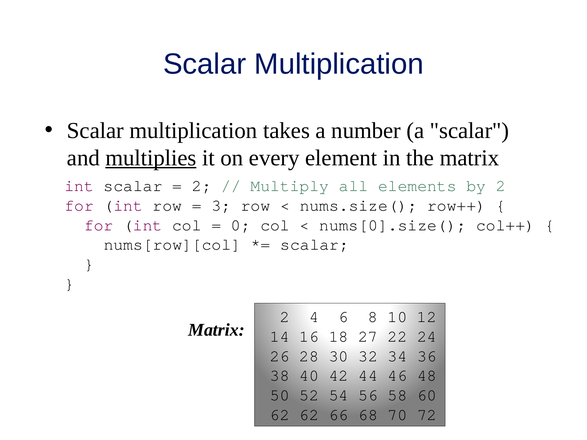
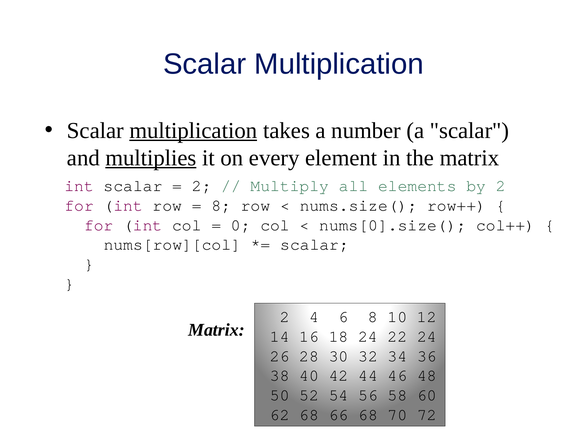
multiplication underline: none -> present (193, 131)
3: 3 -> 8 (221, 206)
18 27: 27 -> 24 (368, 337)
62 62: 62 -> 68 (309, 415)
